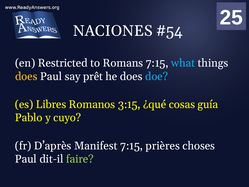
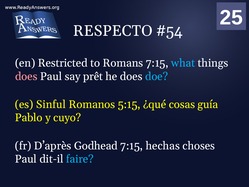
NACIONES: NACIONES -> RESPECTO (113, 31)
does colour: yellow -> pink (26, 76)
Libres: Libres -> Sinful (51, 104)
3:15: 3:15 -> 5:15 (129, 104)
Manifest: Manifest -> Godhead (96, 146)
prières: prières -> hechas (163, 146)
faire colour: light green -> light blue (80, 159)
